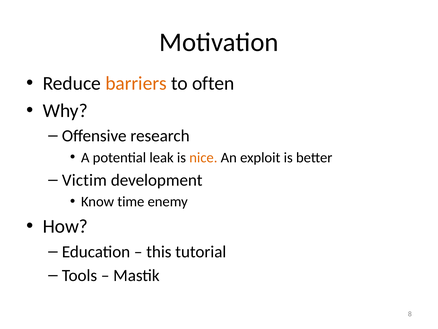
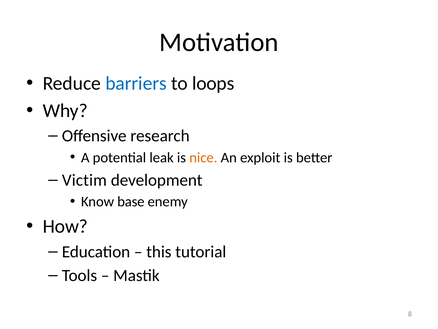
barriers colour: orange -> blue (136, 83)
often: often -> loops (213, 83)
time: time -> base (131, 202)
